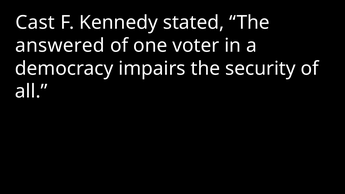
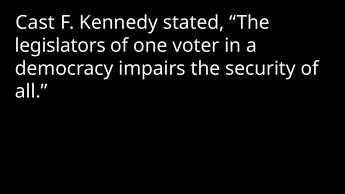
answered: answered -> legislators (60, 45)
